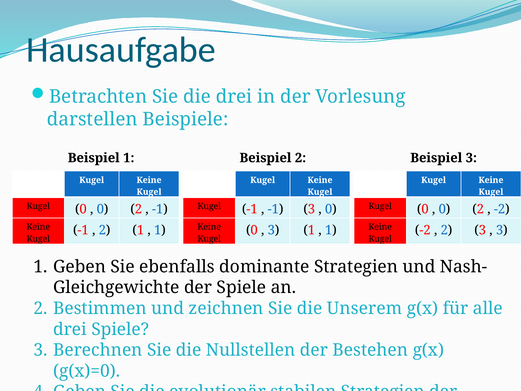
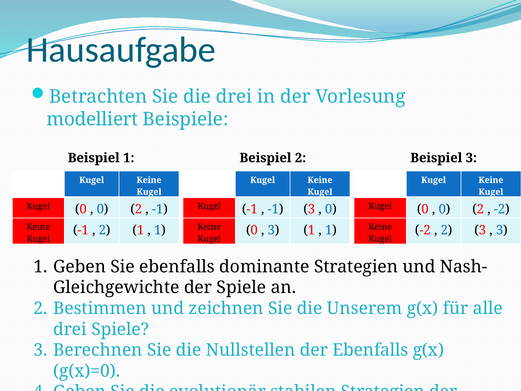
darstellen: darstellen -> modelliert (92, 119)
der Bestehen: Bestehen -> Ebenfalls (370, 350)
